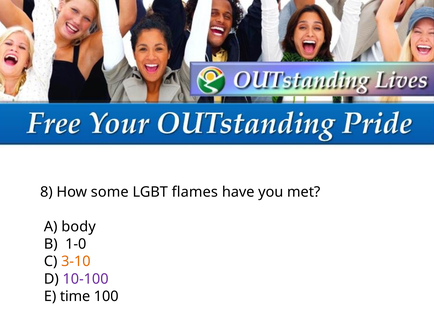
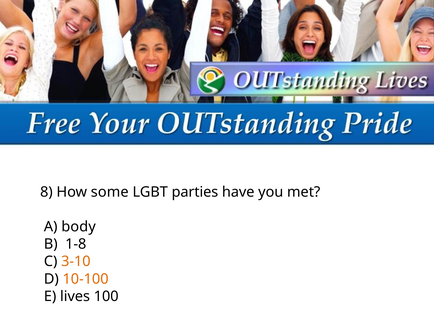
flames: flames -> parties (195, 192)
1-0: 1-0 -> 1-8 (76, 244)
10-100 colour: purple -> orange (86, 278)
time: time -> lives (75, 296)
